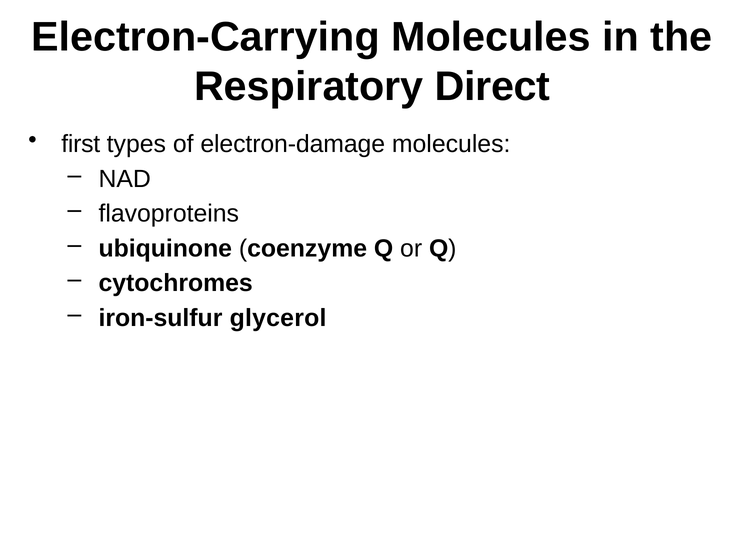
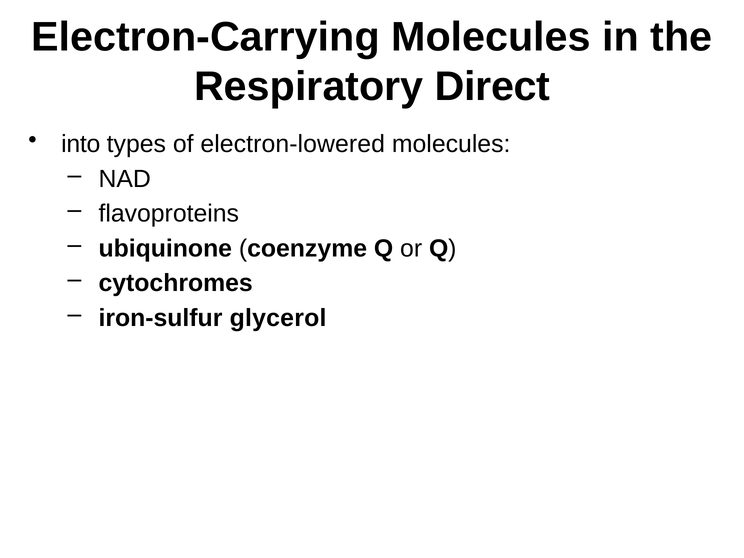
first: first -> into (81, 144)
electron-damage: electron-damage -> electron-lowered (293, 144)
